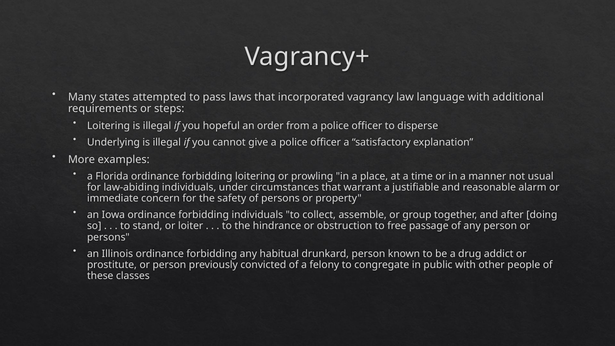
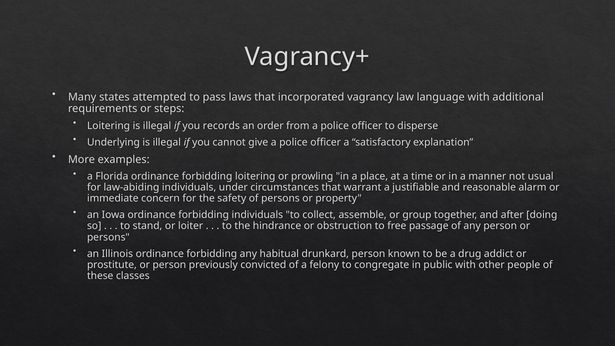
hopeful: hopeful -> records (221, 126)
